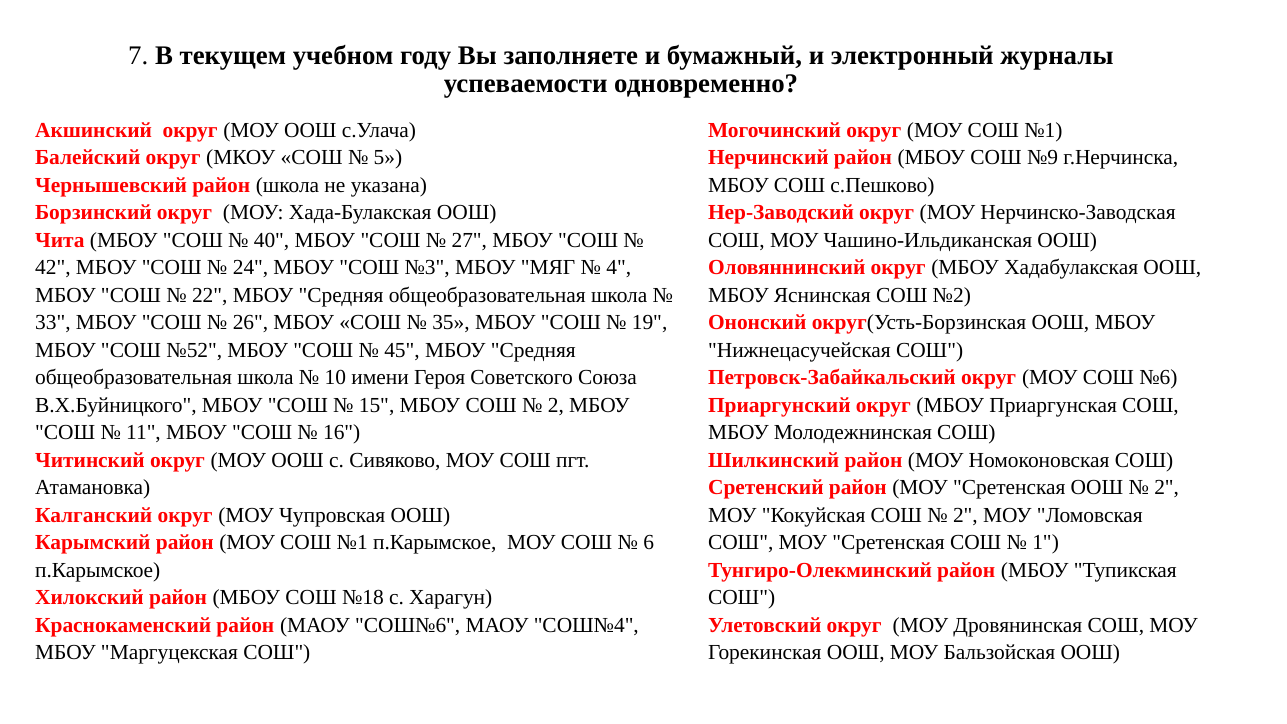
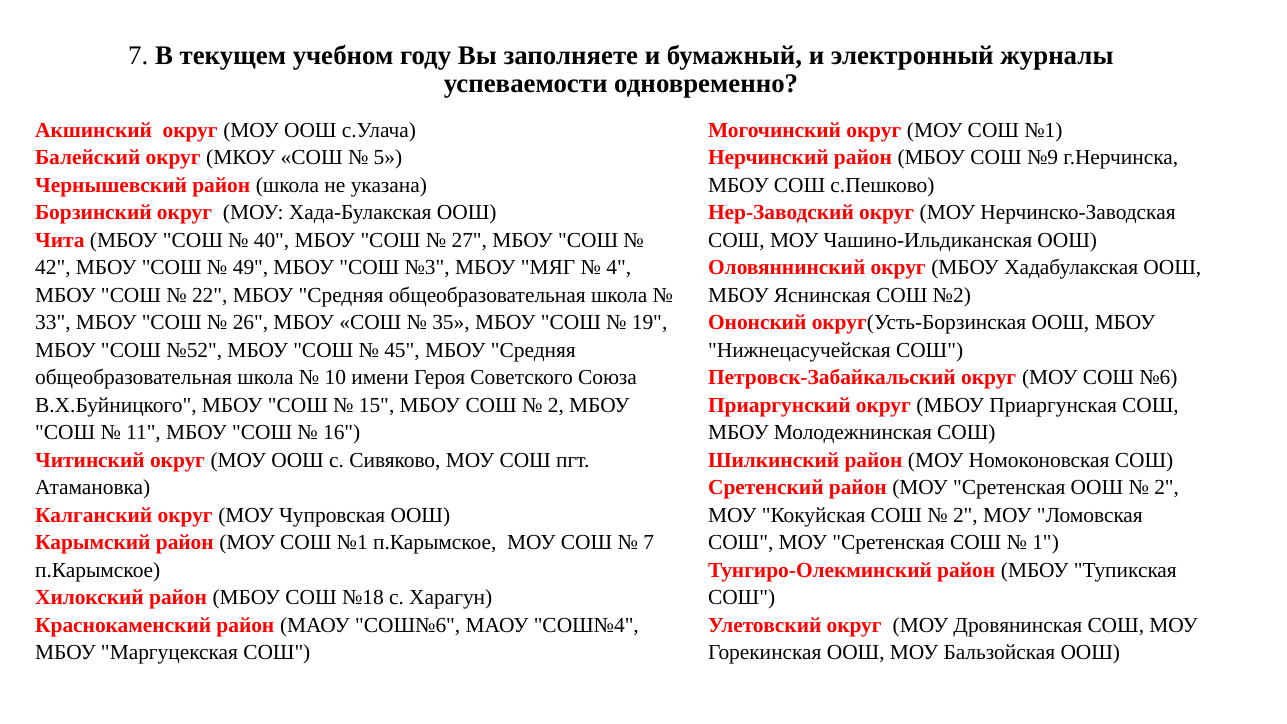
24: 24 -> 49 (251, 268)
6: 6 -> 7 (649, 543)
